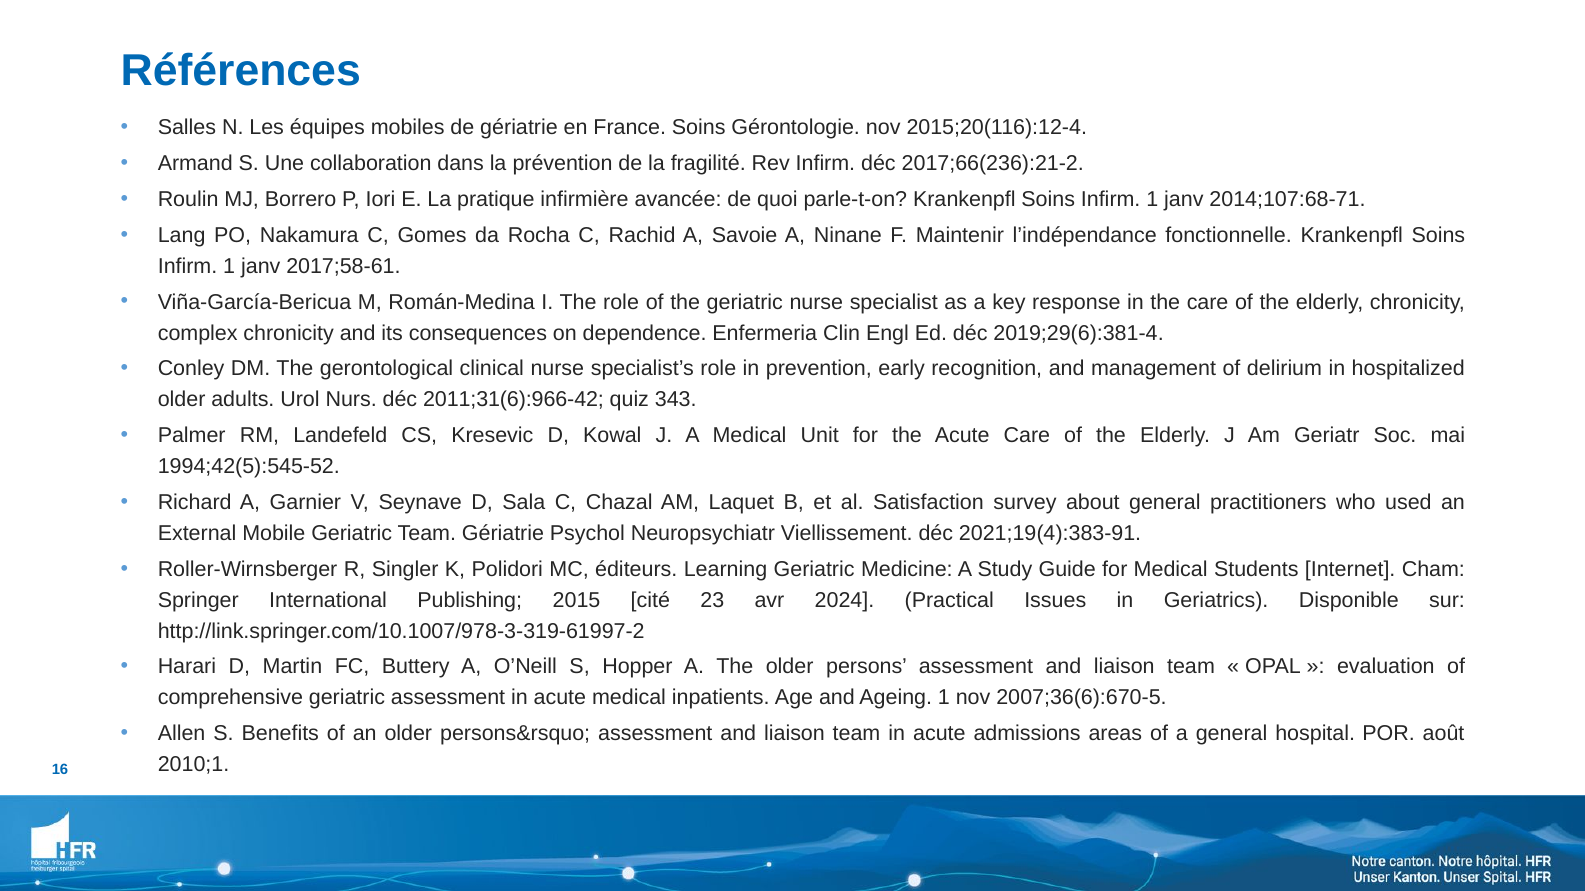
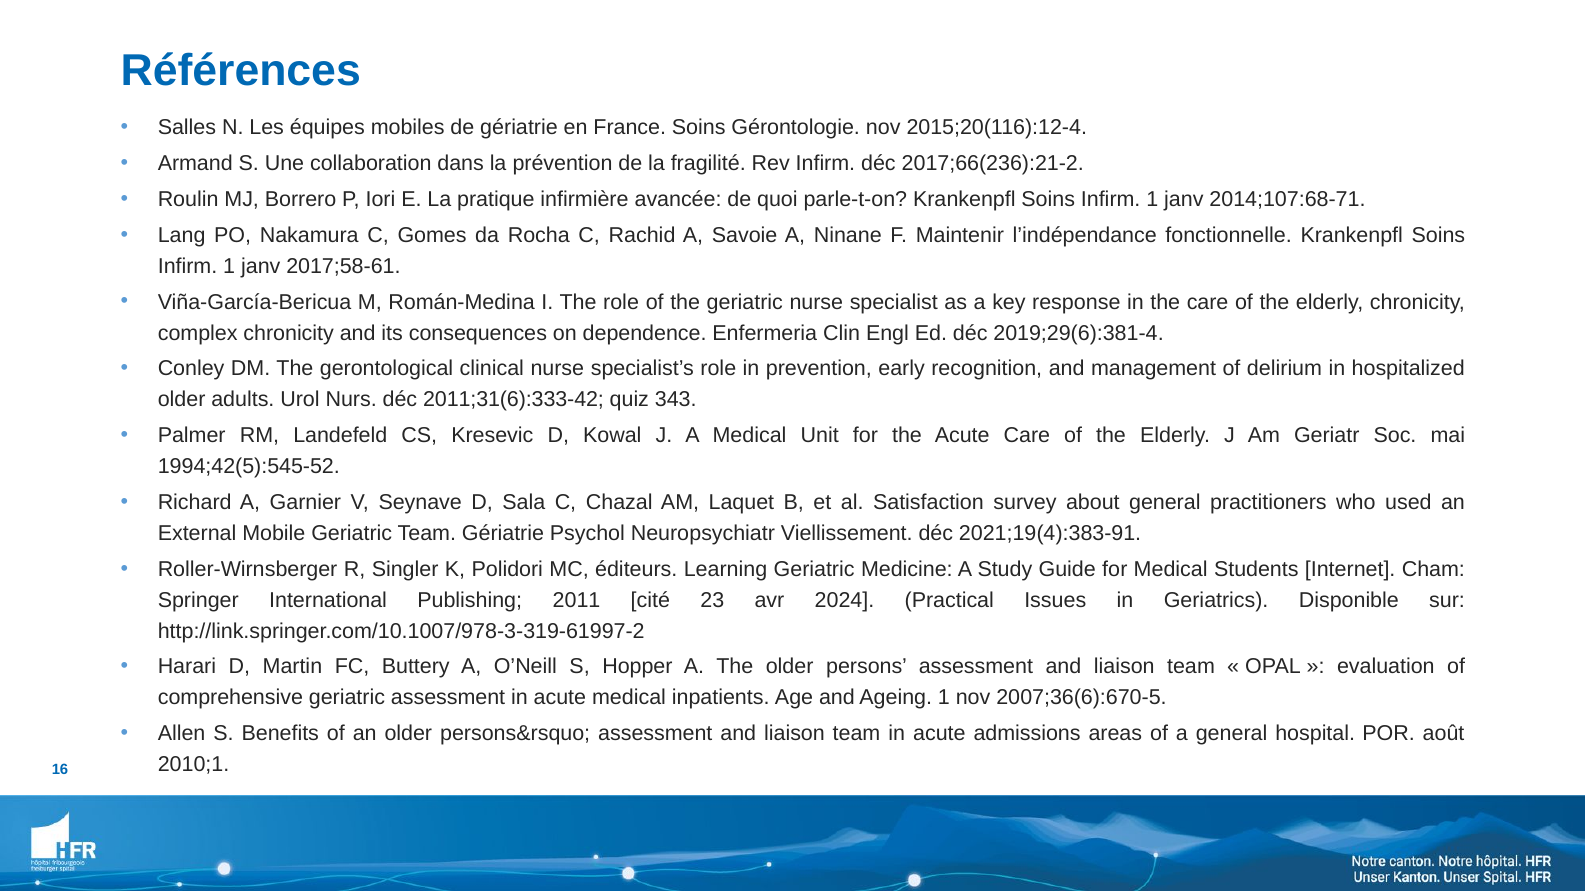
2011;31(6):966‑42: 2011;31(6):966‑42 -> 2011;31(6):333‑42 (513, 400)
2015: 2015 -> 2011 (577, 600)
